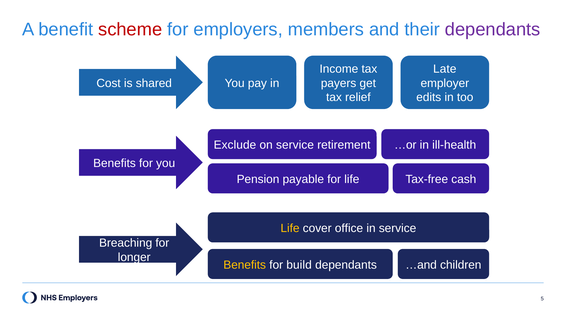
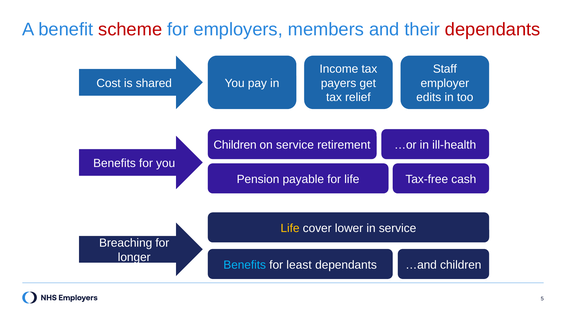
dependants colour: purple -> red (493, 30)
Late: Late -> Staff (445, 69)
Exclude: Exclude -> Children (235, 145)
office: office -> lower (349, 228)
Benefits colour: yellow -> light blue (245, 265)
build: build -> least (299, 265)
